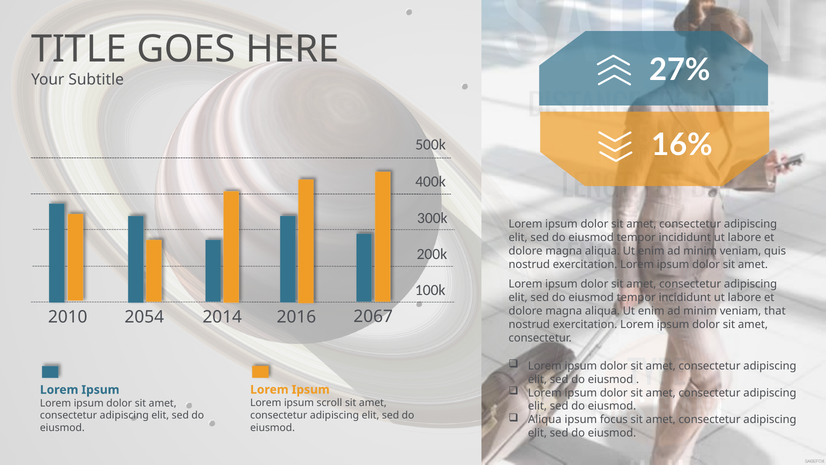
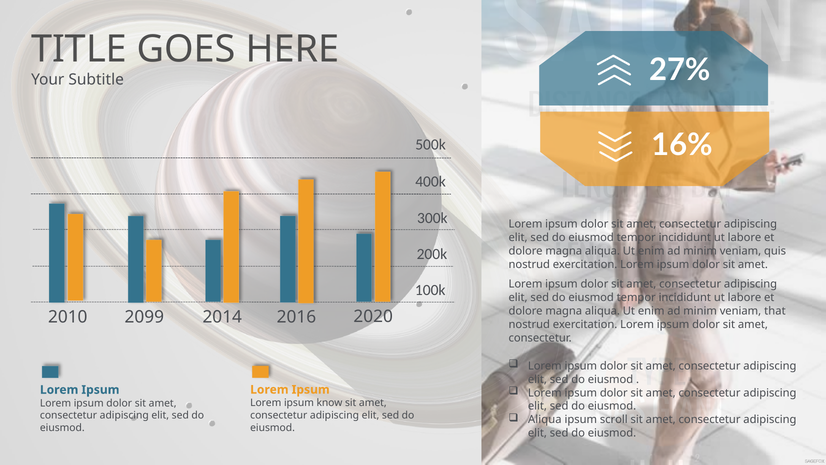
2054: 2054 -> 2099 (144, 317)
2067: 2067 -> 2020 (373, 316)
scroll: scroll -> know (329, 403)
focus: focus -> scroll (614, 419)
